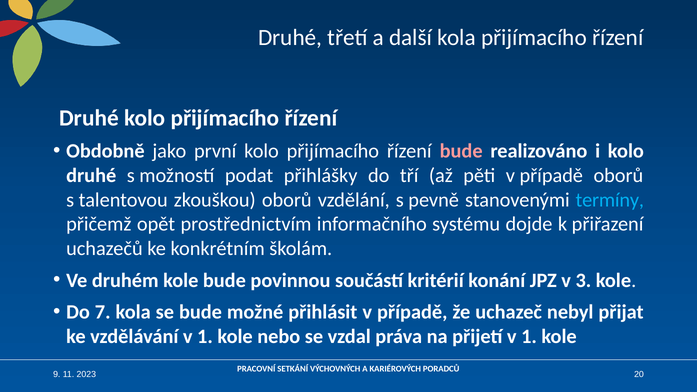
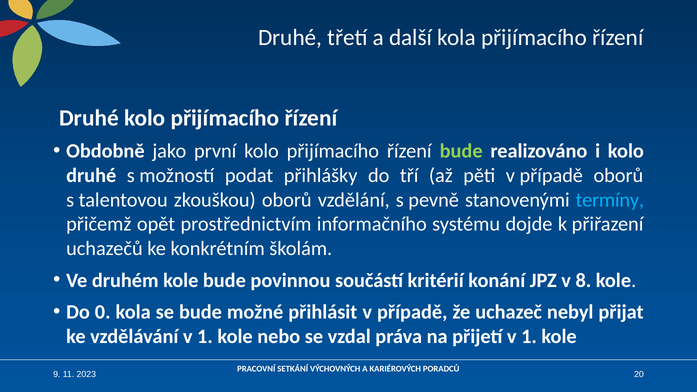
bude colour: pink -> light green (461, 151)
3: 3 -> 8 (583, 280)
7: 7 -> 0 (103, 312)
